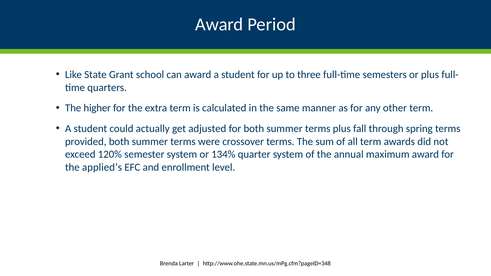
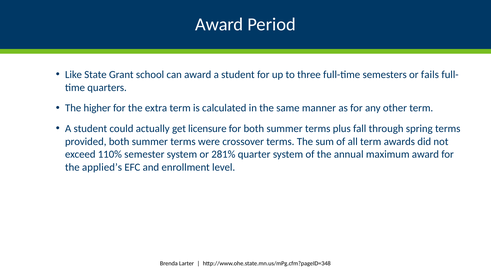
or plus: plus -> fails (430, 75)
adjusted: adjusted -> licensure (207, 129)
120%: 120% -> 110% (110, 155)
134%: 134% -> 281% (223, 155)
